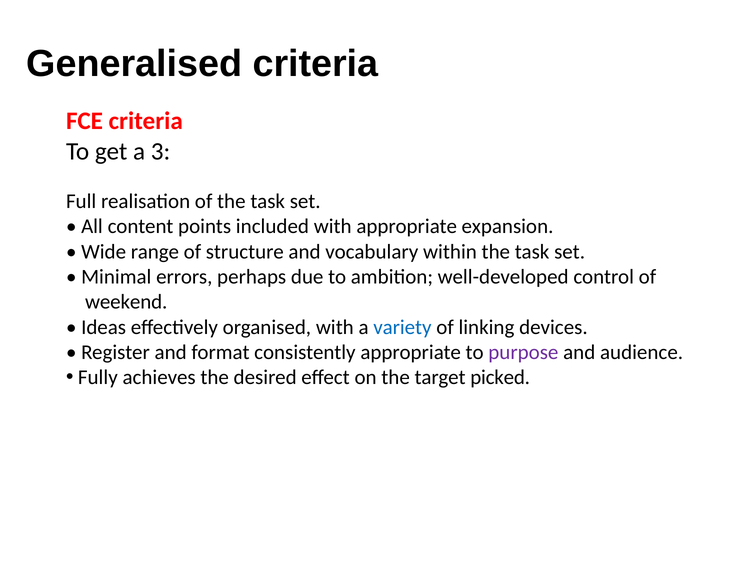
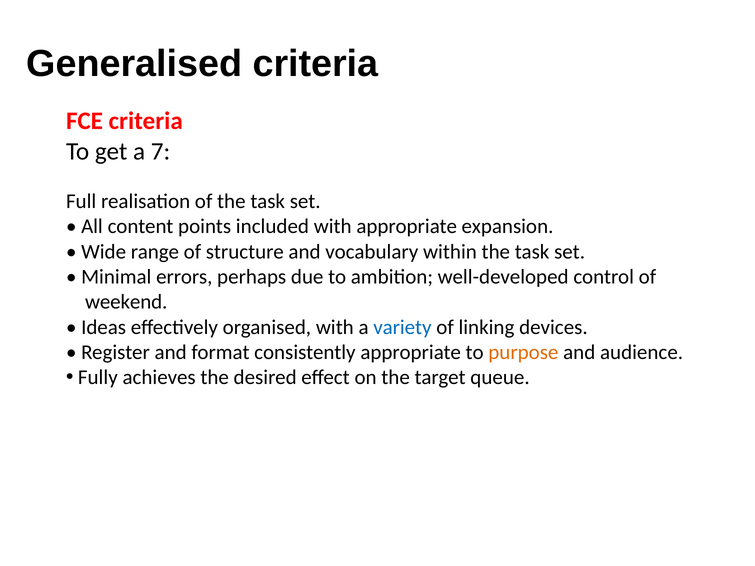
3: 3 -> 7 (160, 151)
purpose colour: purple -> orange (523, 353)
picked: picked -> queue (500, 378)
